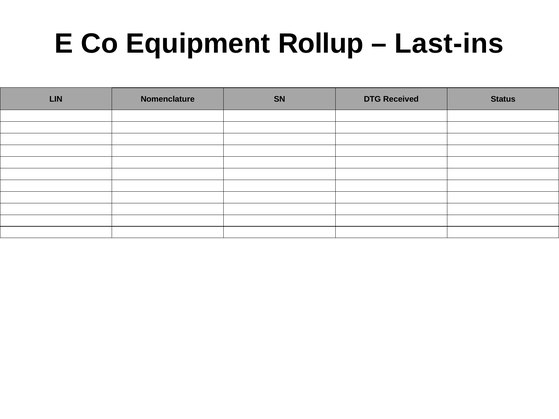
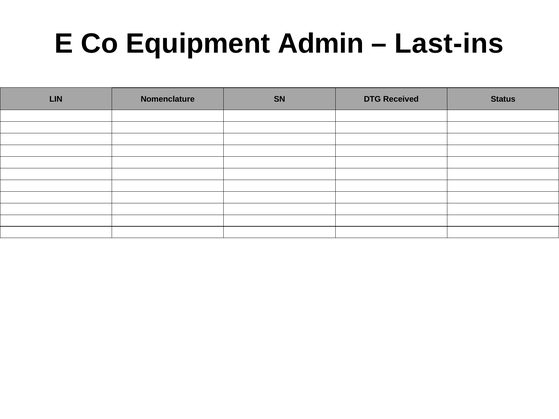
Rollup: Rollup -> Admin (321, 44)
